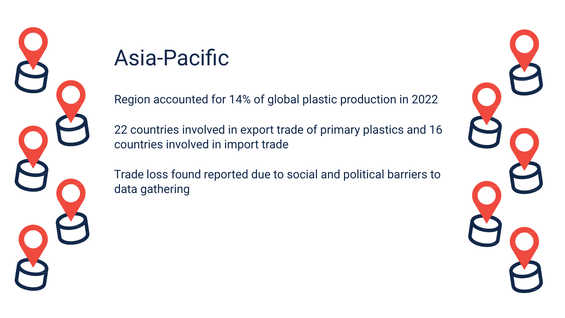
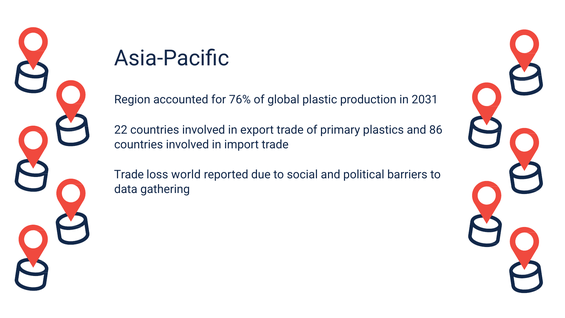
14%: 14% -> 76% (240, 100)
2022: 2022 -> 2031 (425, 100)
16: 16 -> 86 (436, 130)
found: found -> world (186, 175)
